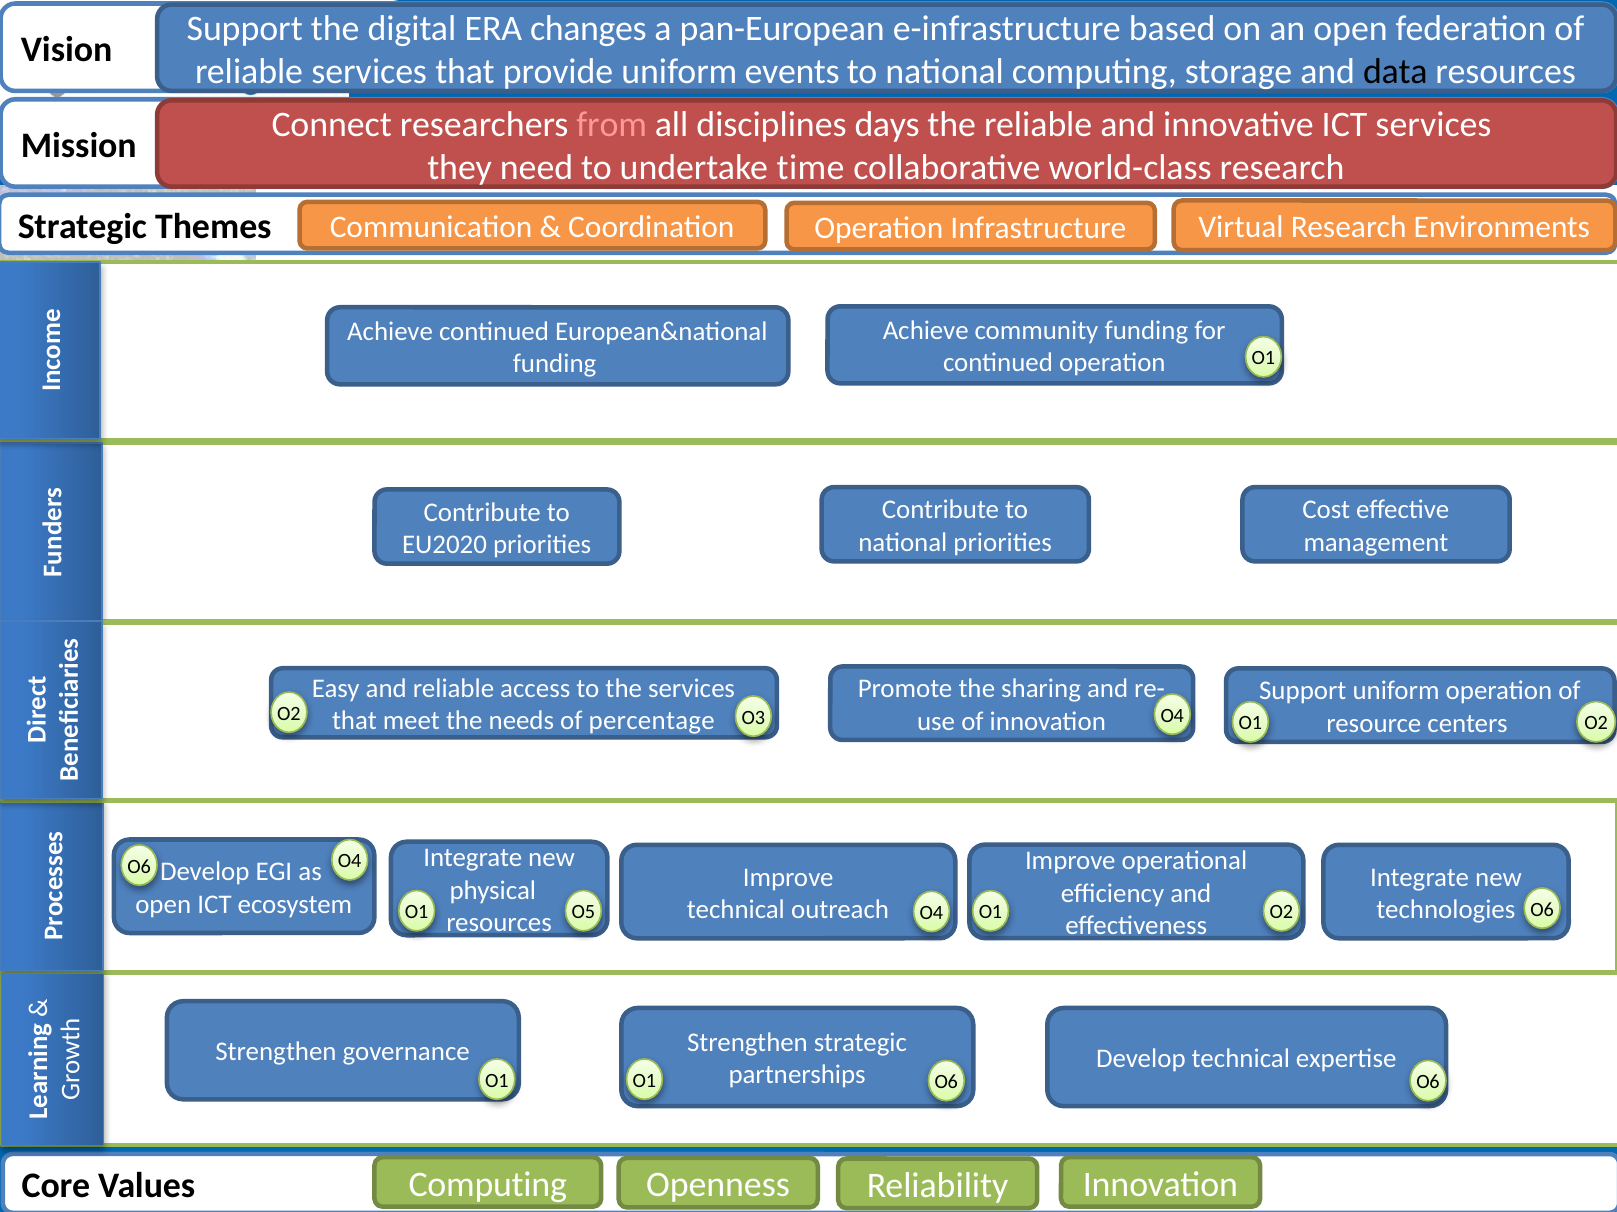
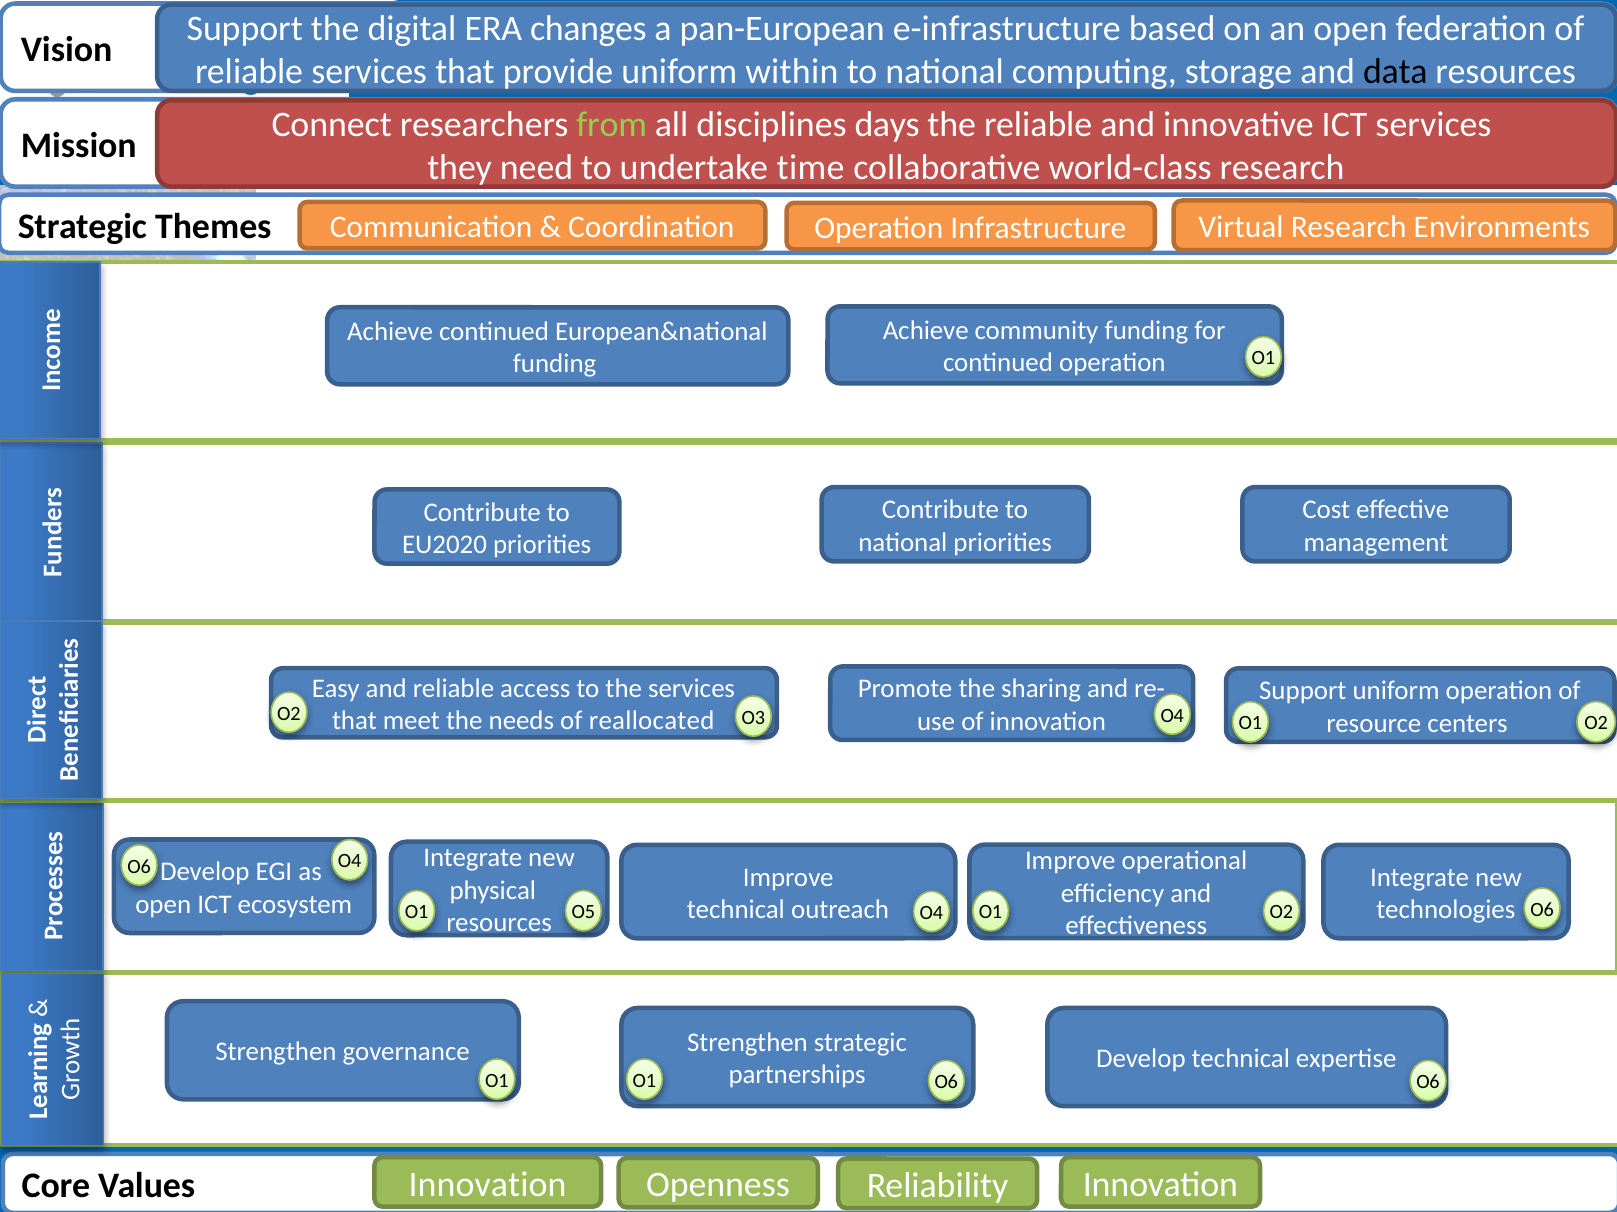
events: events -> within (792, 72)
from colour: pink -> light green (612, 124)
percentage: percentage -> reallocated (652, 721)
Computing: Computing -> Innovation (488, 1185)
